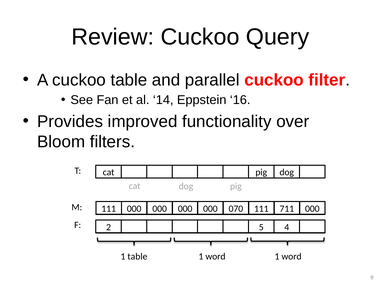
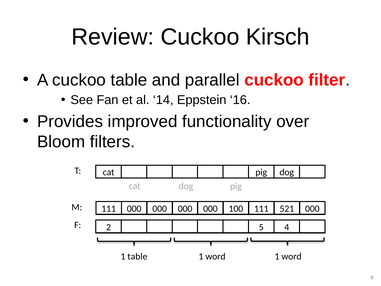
Query: Query -> Kirsch (278, 37)
070: 070 -> 100 (236, 208)
711: 711 -> 521 (287, 208)
